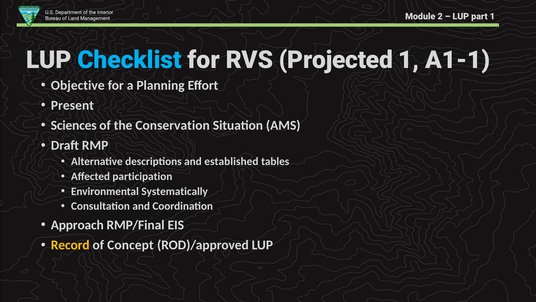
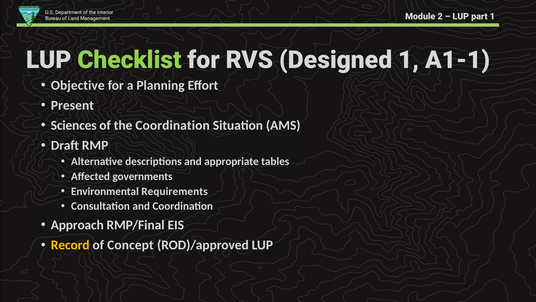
Checklist colour: light blue -> light green (129, 60)
Projected: Projected -> Designed (336, 60)
the Conservation: Conservation -> Coordination (173, 125)
established: established -> appropriate (231, 161)
participation: participation -> governments (142, 176)
Systematically: Systematically -> Requirements (175, 191)
